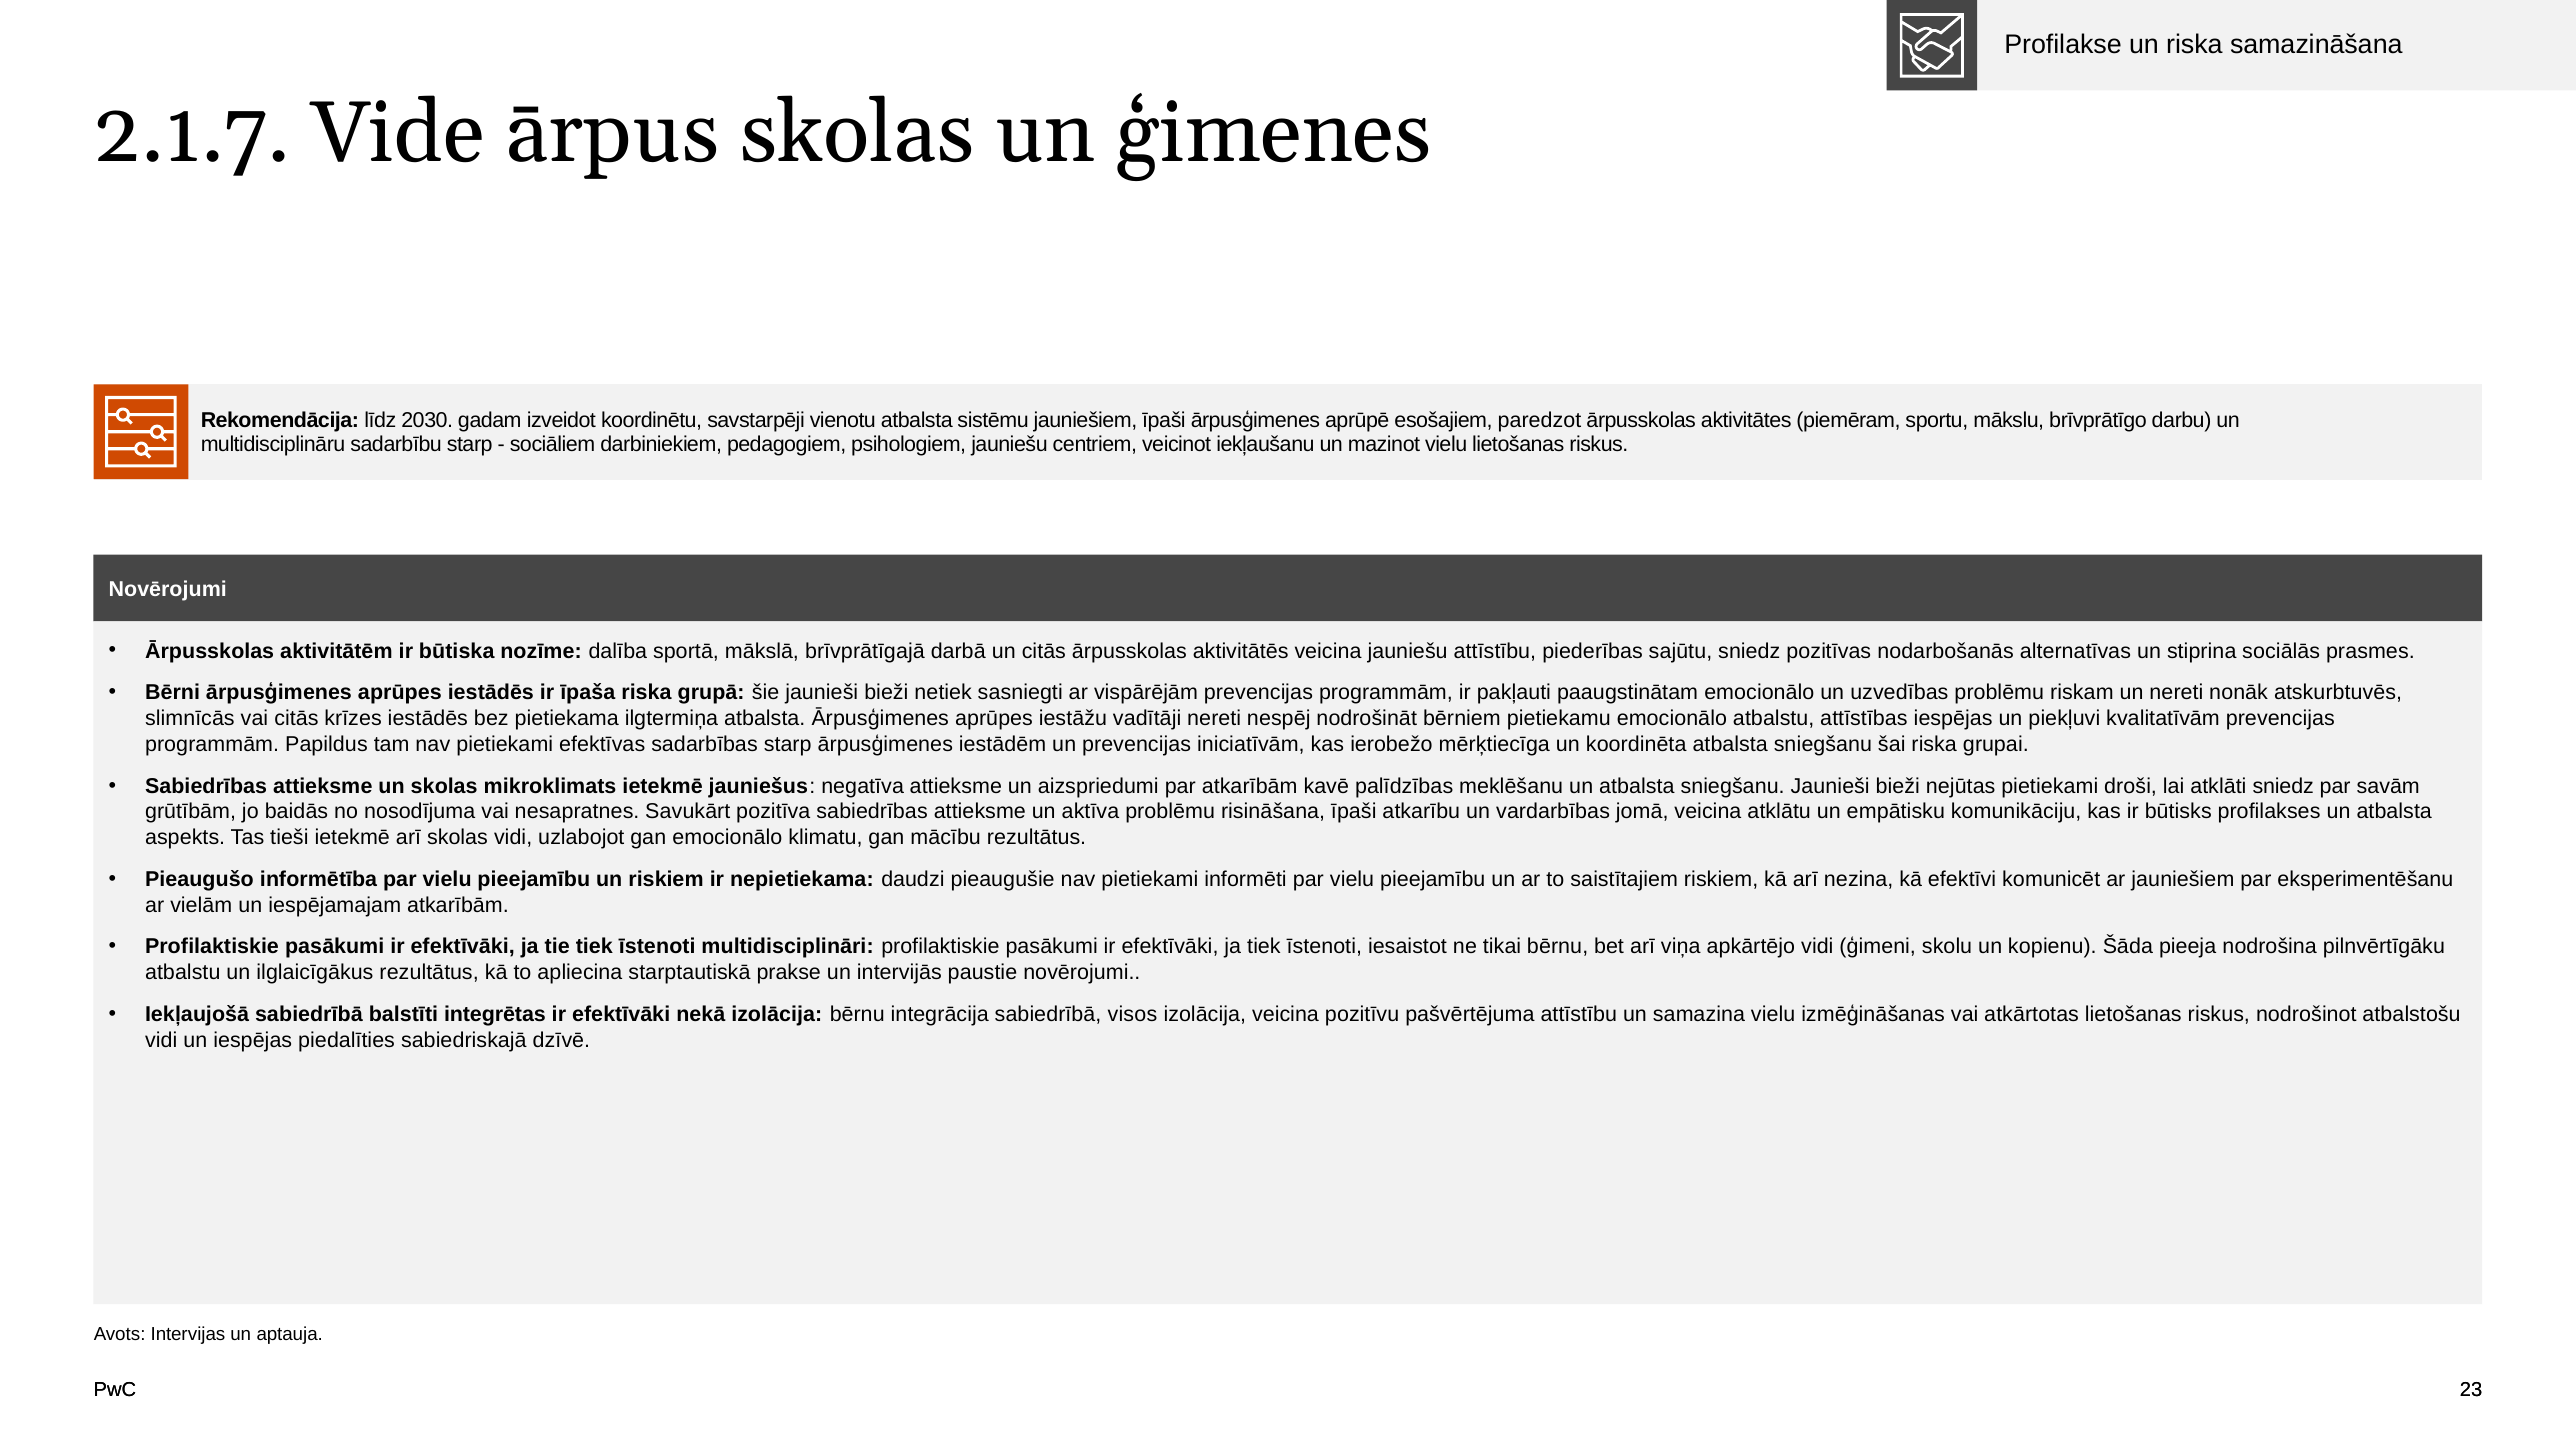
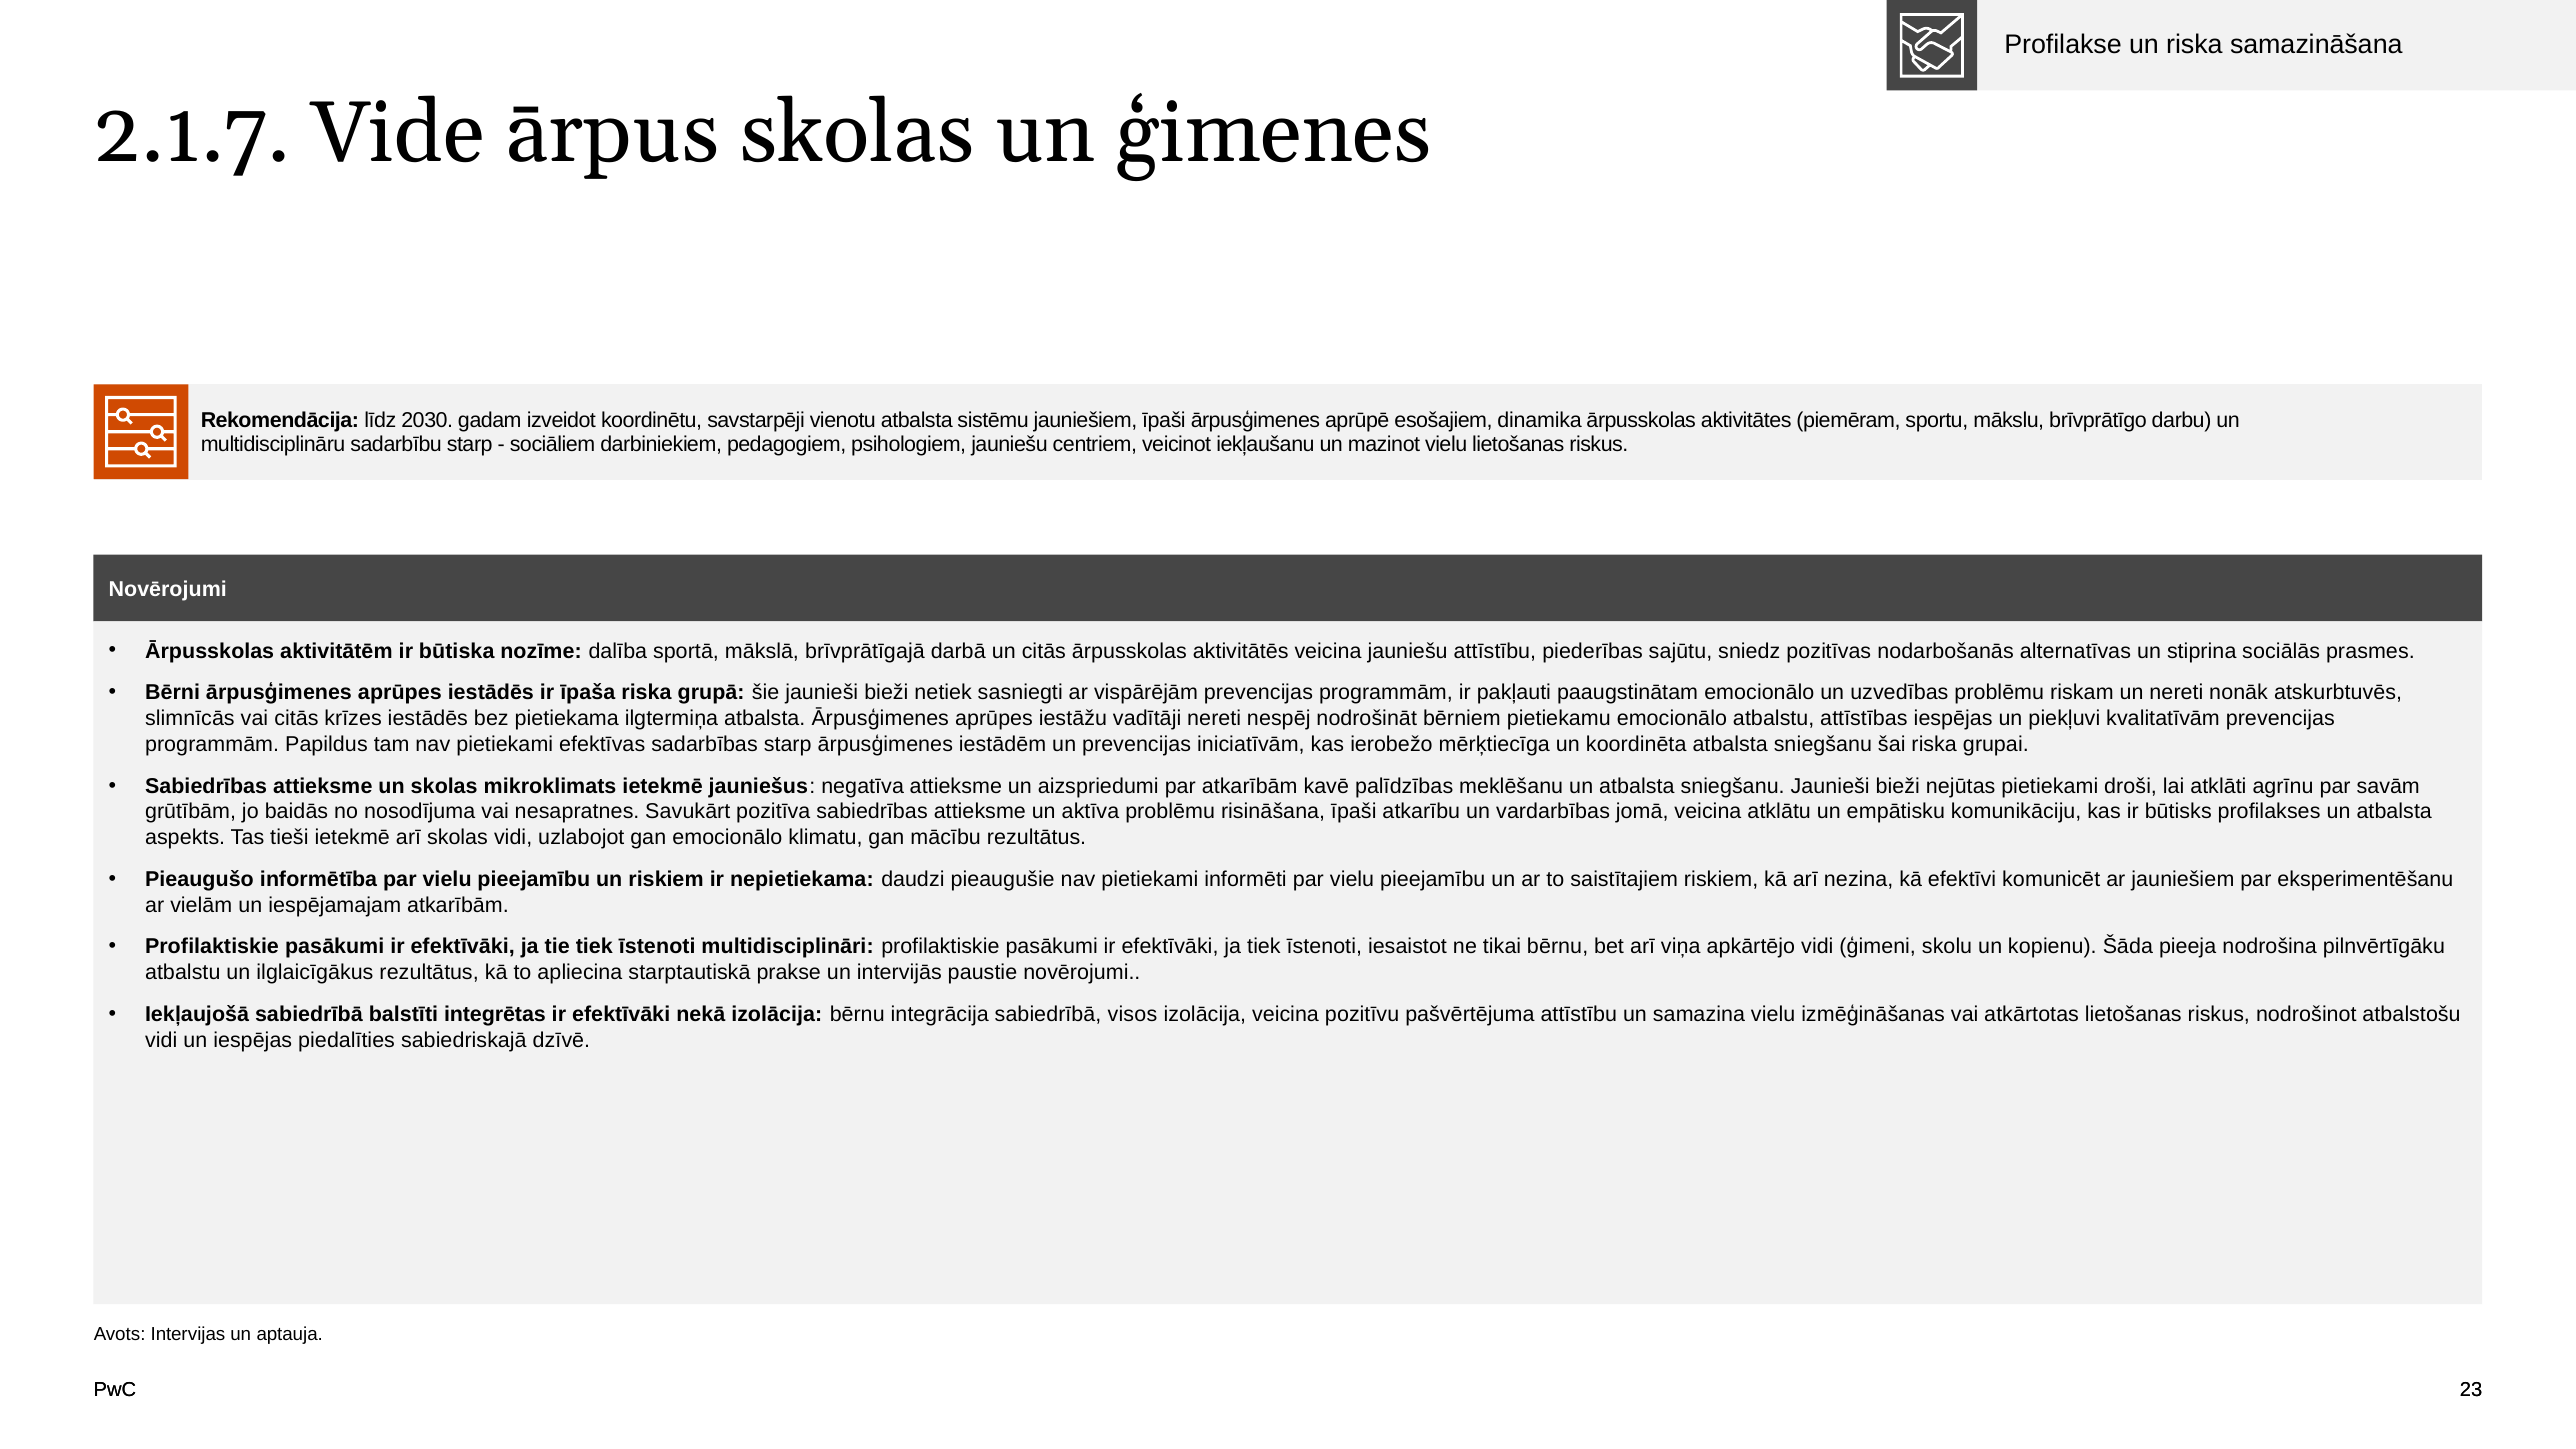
paredzot: paredzot -> dinamika (1540, 420)
atklāti sniedz: sniedz -> agrīnu (2283, 786)
